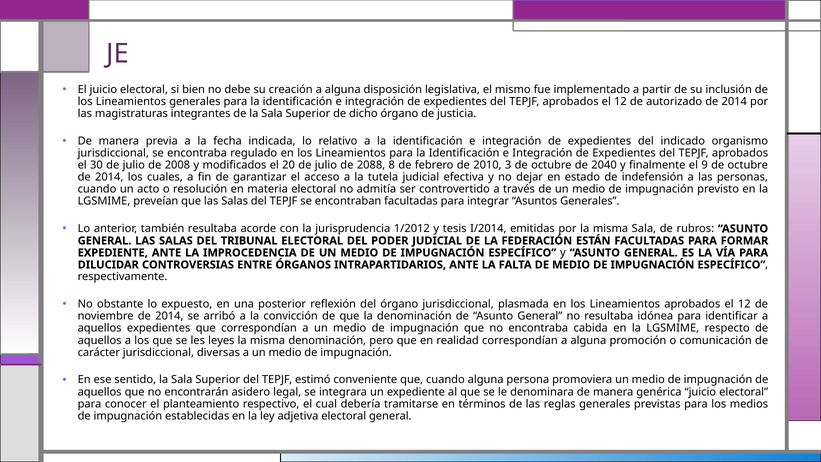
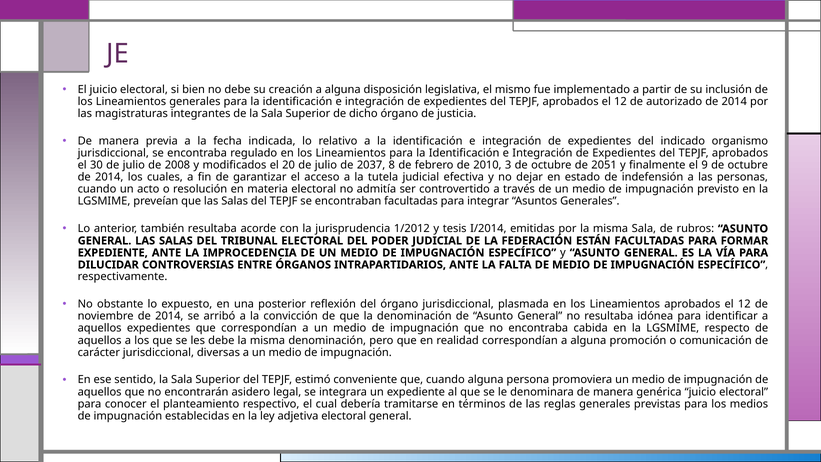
2088: 2088 -> 2037 (371, 165)
2040: 2040 -> 2051 (604, 165)
les leyes: leyes -> debe (221, 340)
